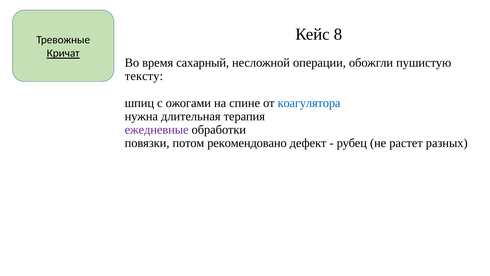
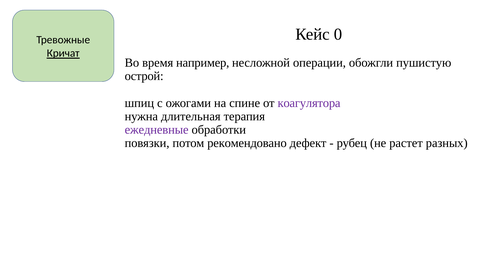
8: 8 -> 0 (338, 34)
сахарный: сахарный -> например (203, 63)
тексту: тексту -> острой (144, 76)
коагулятора colour: blue -> purple (309, 103)
